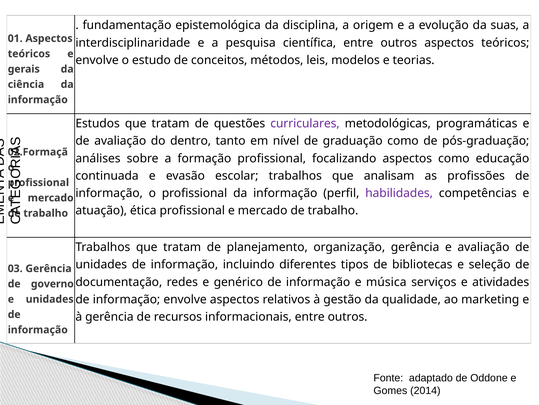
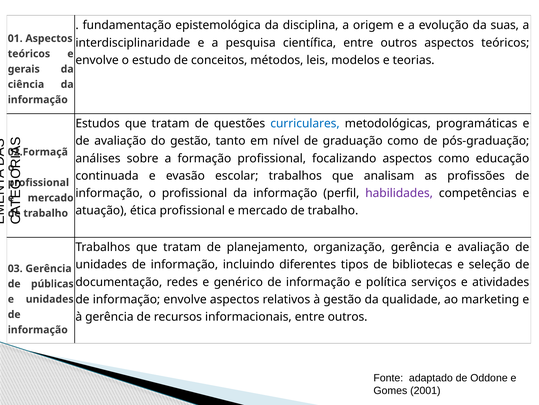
curriculares colour: purple -> blue (305, 123)
do dentro: dentro -> gestão (191, 141)
música: música -> política (386, 282)
governo: governo -> públicas (52, 283)
2014: 2014 -> 2001 (425, 390)
